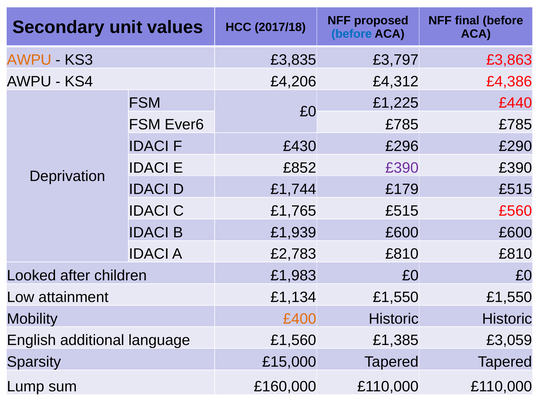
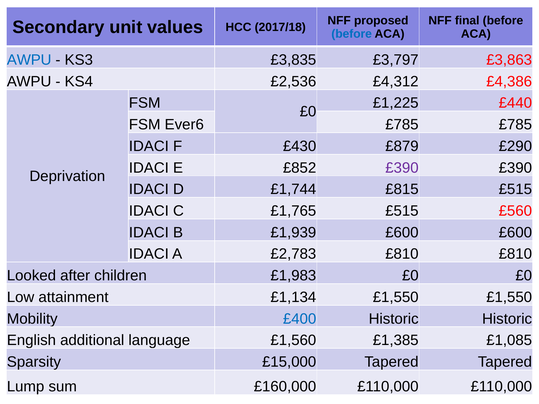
AWPU colour: orange -> blue (29, 60)
£4,206: £4,206 -> £2,536 (293, 82)
£296: £296 -> £879 (402, 146)
£179: £179 -> £815 (402, 189)
£400 colour: orange -> blue (300, 319)
£3,059: £3,059 -> £1,085 (509, 341)
